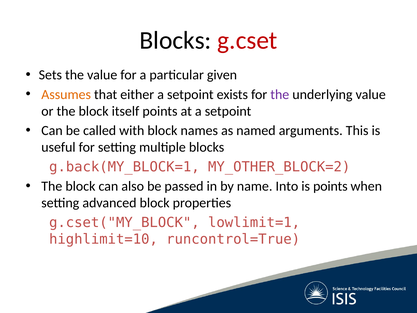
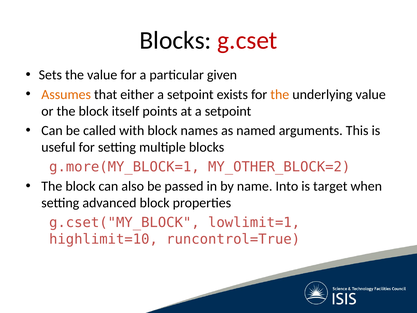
the colour: purple -> orange (280, 94)
g.back(MY_BLOCK=1: g.back(MY_BLOCK=1 -> g.more(MY_BLOCK=1 (124, 167)
is points: points -> target (330, 186)
